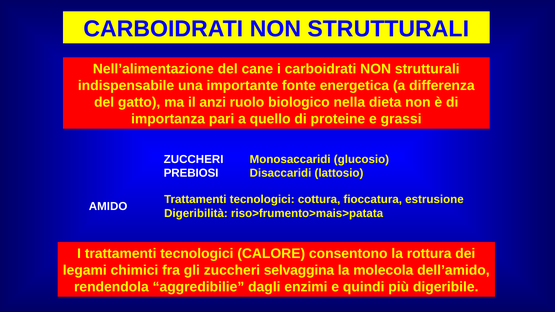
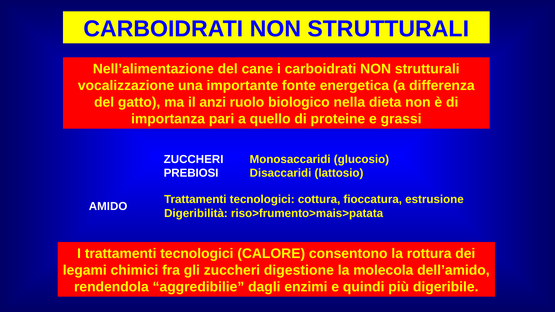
indispensabile: indispensabile -> vocalizzazione (126, 86)
selvaggina: selvaggina -> digestione (299, 271)
